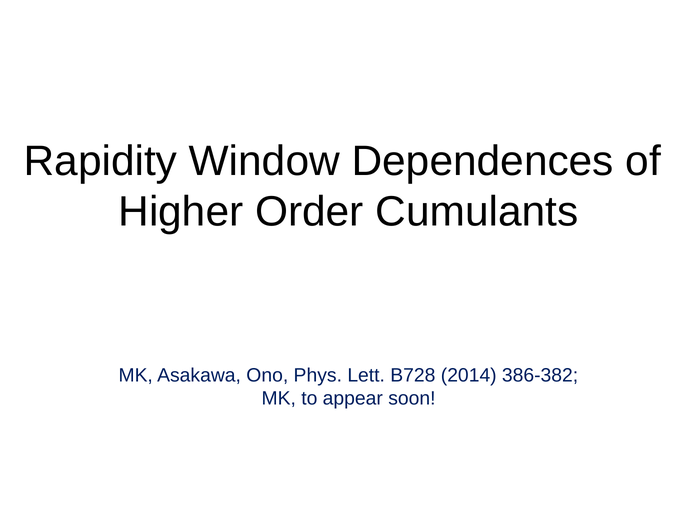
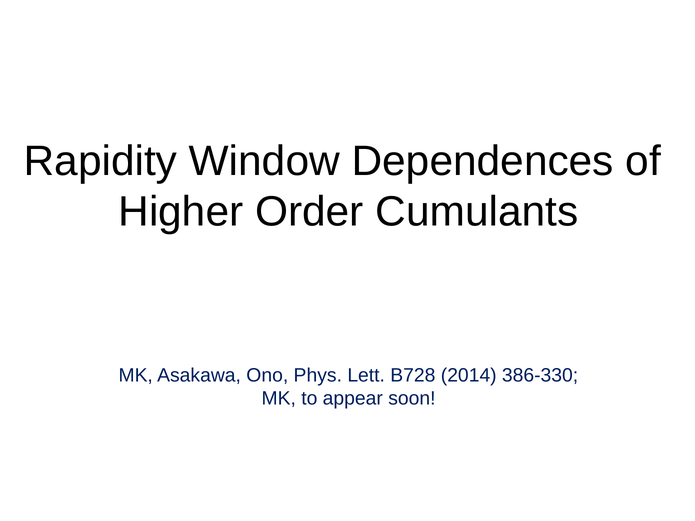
386-382: 386-382 -> 386-330 (540, 375)
